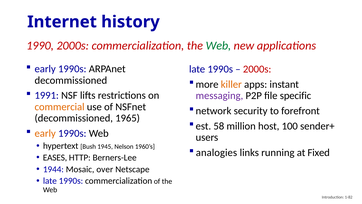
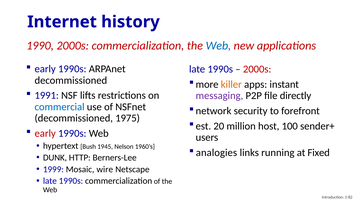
Web colour: green -> blue (218, 45)
specific: specific -> directly (296, 95)
commercial colour: orange -> blue (60, 107)
1965: 1965 -> 1975 (128, 118)
58: 58 -> 20 (219, 126)
early colour: orange -> red (45, 133)
EASES: EASES -> DUNK (55, 157)
1944: 1944 -> 1999 (53, 169)
over: over -> wire (105, 169)
